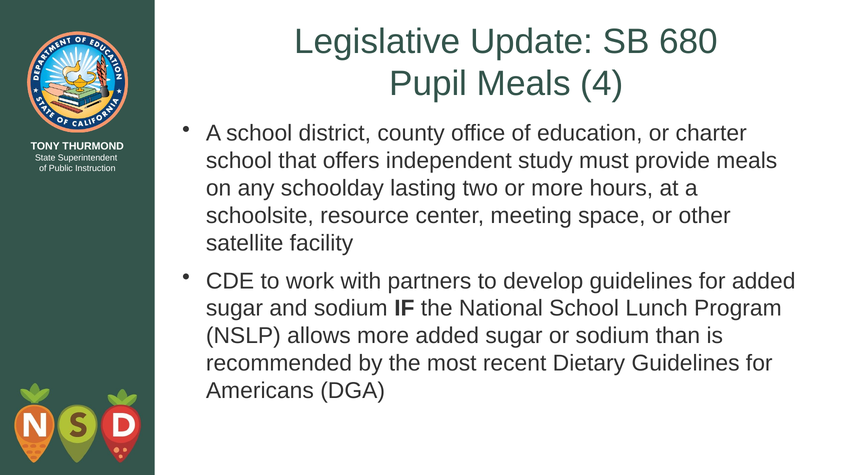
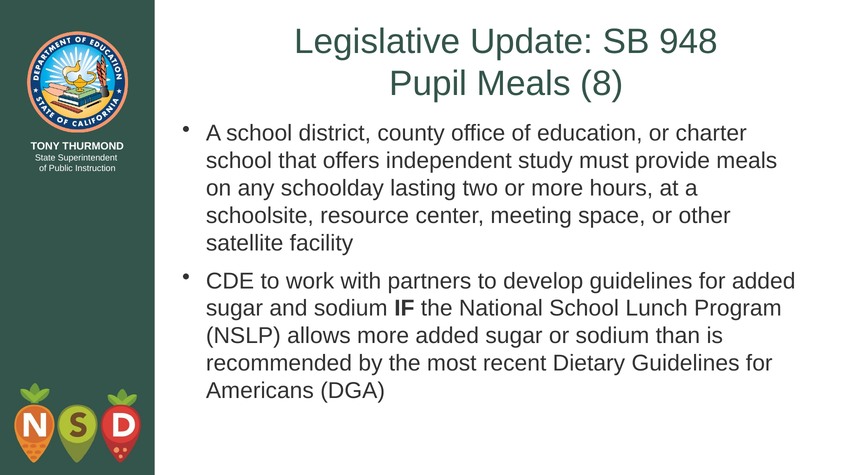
680: 680 -> 948 (689, 42)
4: 4 -> 8 (602, 84)
